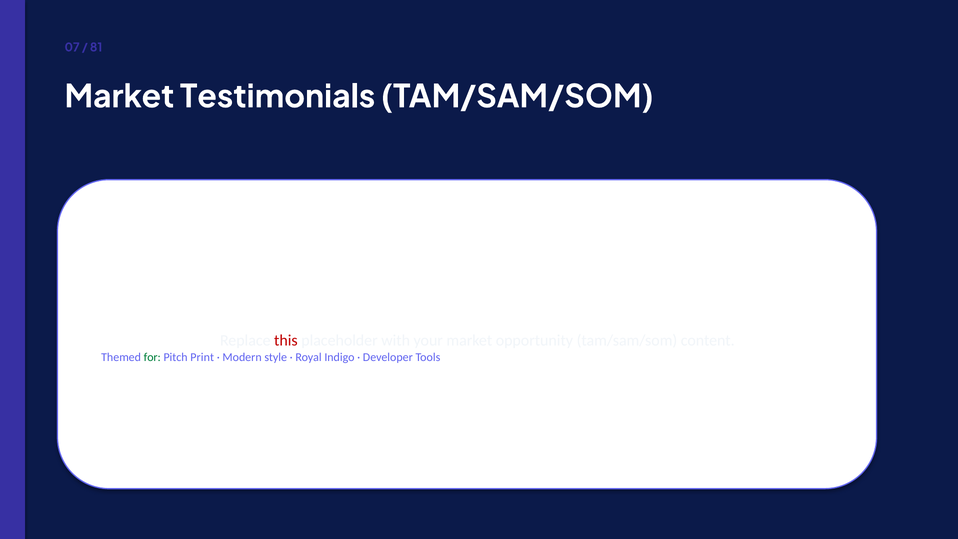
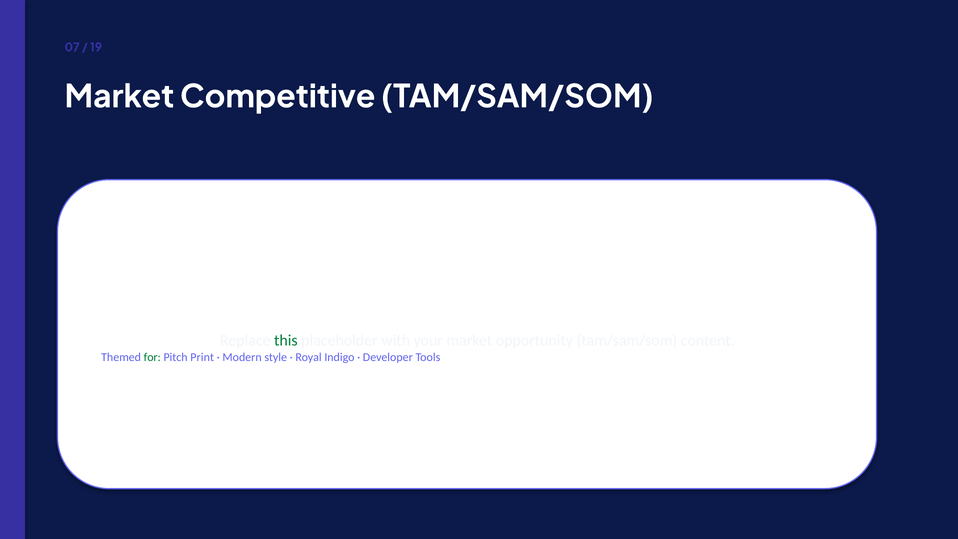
81: 81 -> 19 (96, 47)
Testimonials: Testimonials -> Competitive (278, 97)
this colour: red -> green (286, 341)
